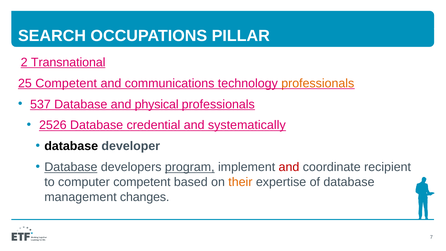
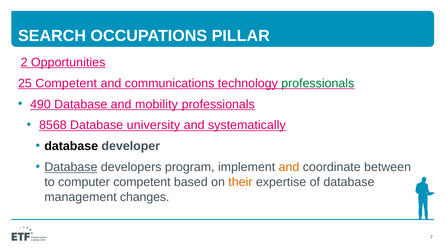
Transnational: Transnational -> Opportunities (68, 62)
professionals colour: orange -> green (318, 83)
537: 537 -> 490 (40, 104)
physical: physical -> mobility (157, 104)
2526: 2526 -> 8568 (53, 125)
credential: credential -> university (153, 125)
program underline: present -> none (190, 167)
and colour: red -> orange (289, 167)
recipient: recipient -> between (388, 167)
